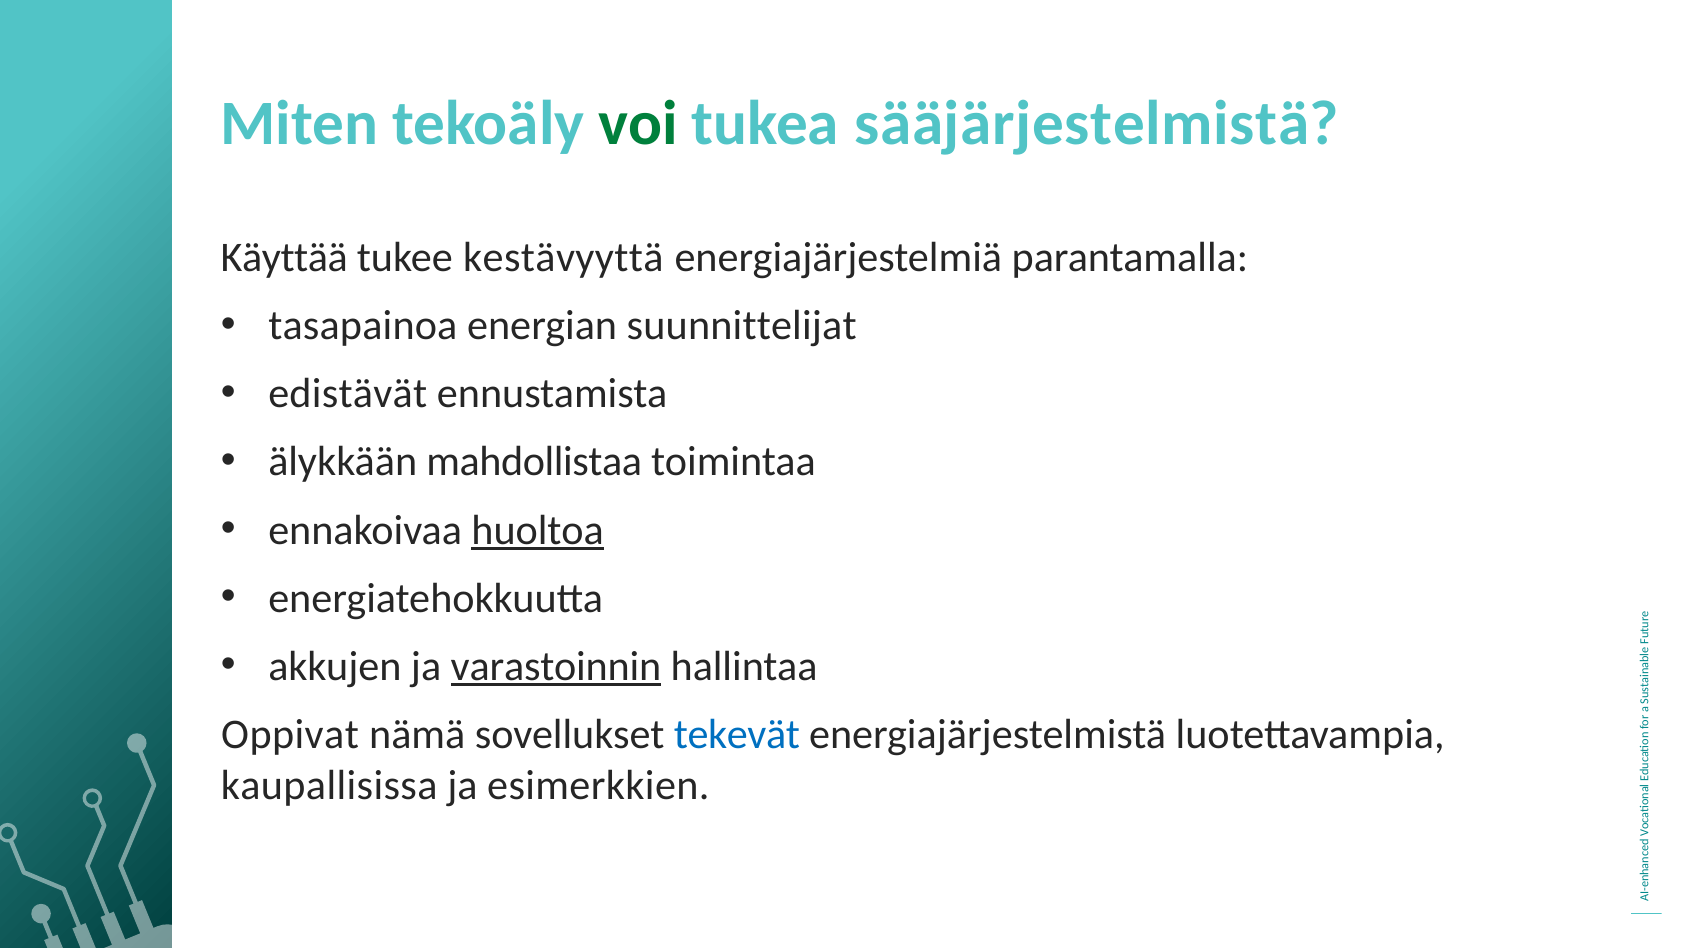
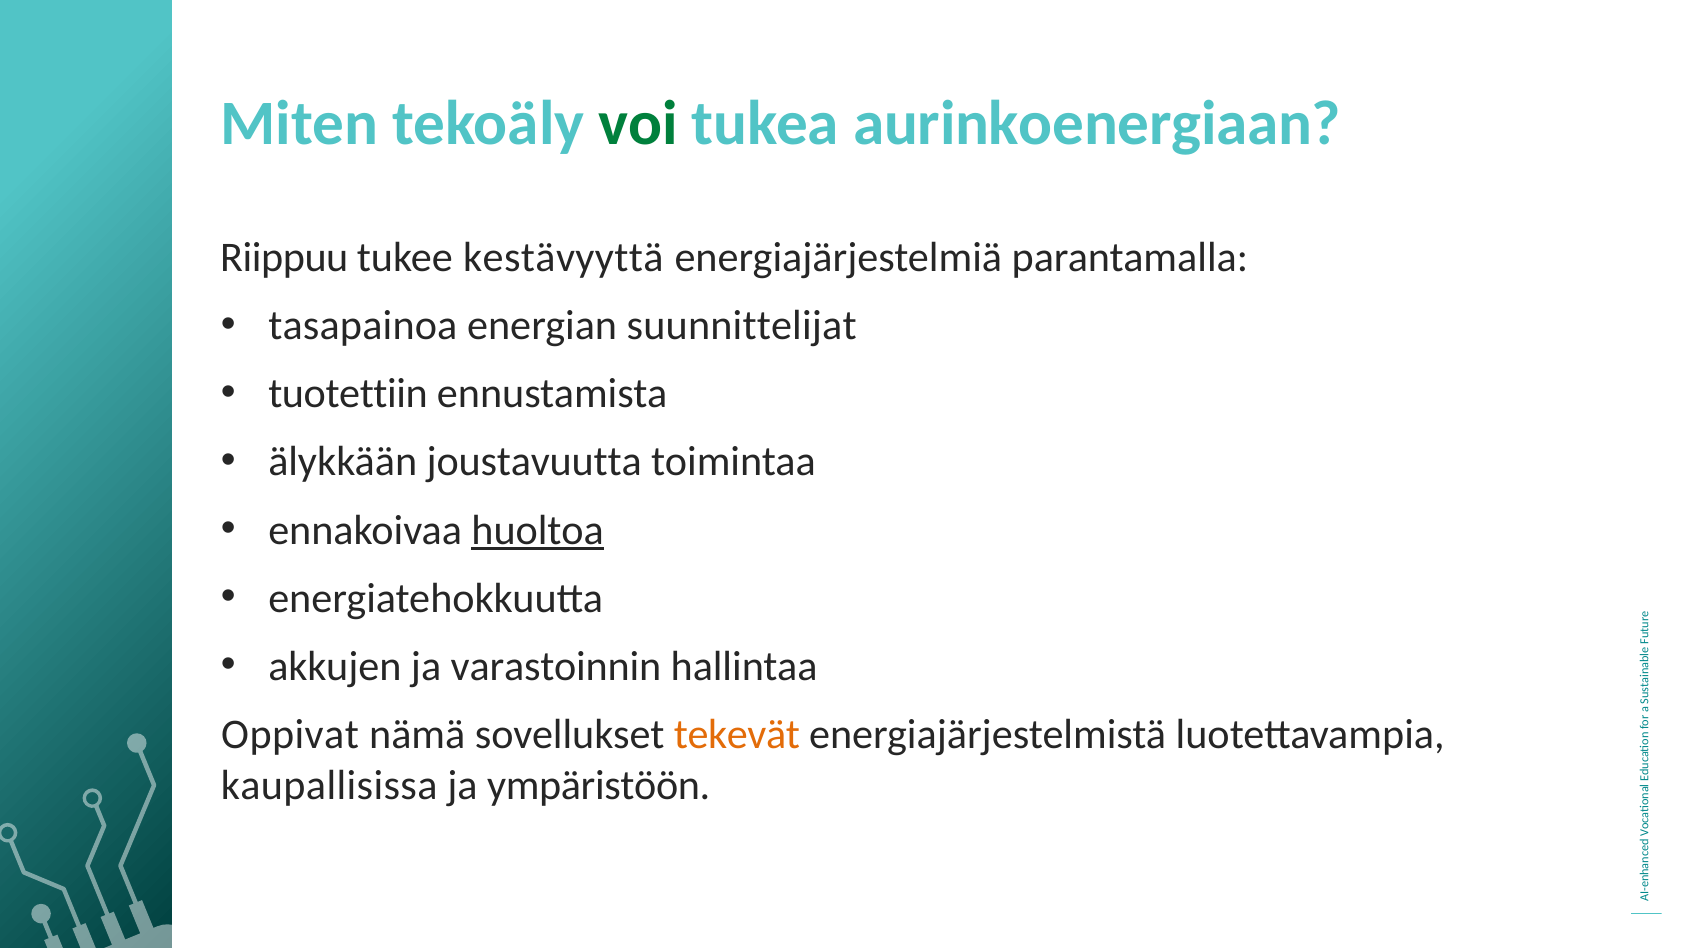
sääjärjestelmistä: sääjärjestelmistä -> aurinkoenergiaan (1097, 124)
Käyttää: Käyttää -> Riippuu (284, 258)
edistävät: edistävät -> tuotettiin (348, 394)
mahdollistaa: mahdollistaa -> joustavuutta (534, 462)
varastoinnin underline: present -> none (556, 667)
tekevät colour: blue -> orange (737, 735)
esimerkkien: esimerkkien -> ympäristöön (599, 785)
